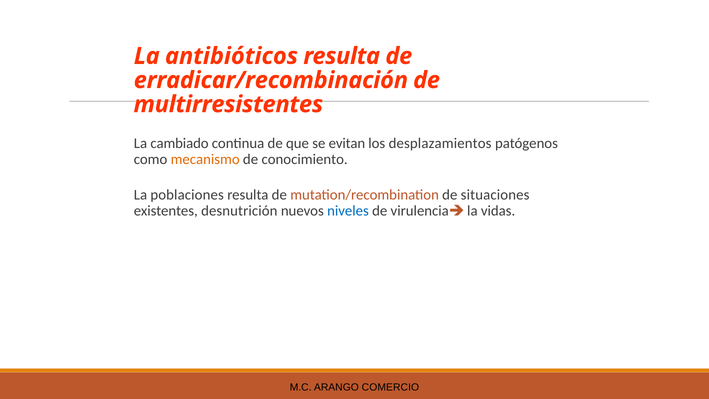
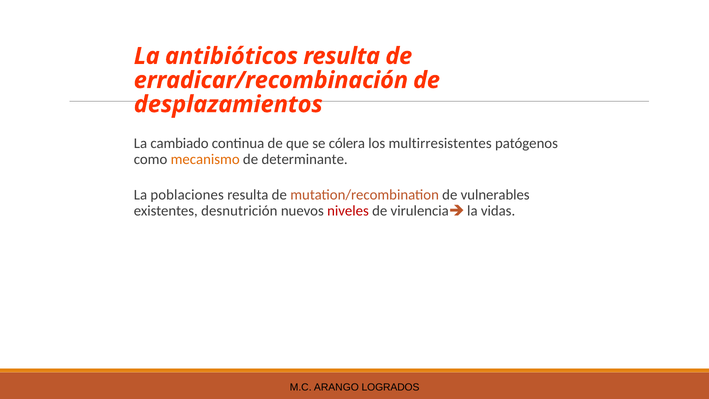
multirresistentes: multirresistentes -> desplazamientos (228, 104)
evitan: evitan -> cólera (347, 143)
desplazamientos: desplazamientos -> multirresistentes (440, 143)
conocimiento: conocimiento -> determinante (305, 159)
situaciones: situaciones -> vulnerables (495, 195)
niveles colour: blue -> red (348, 211)
COMERCIO: COMERCIO -> LOGRADOS (391, 387)
